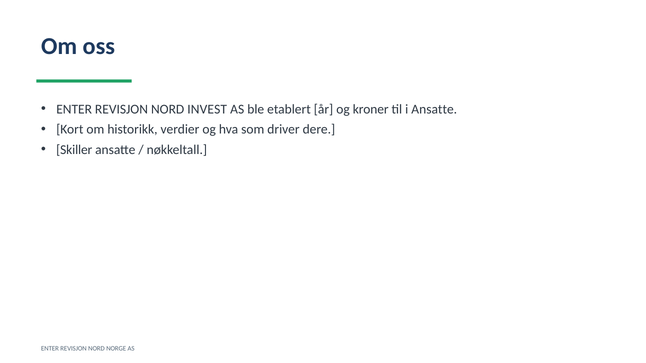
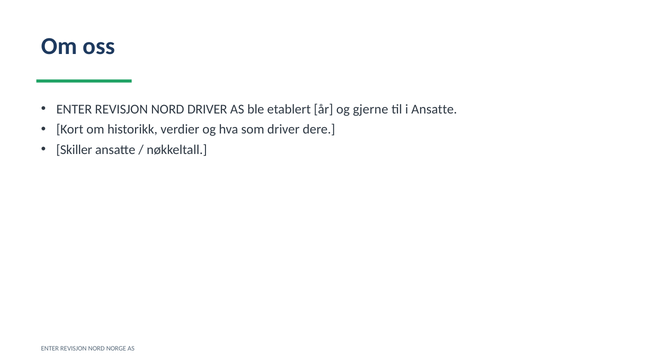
NORD INVEST: INVEST -> DRIVER (207, 109)
kroner: kroner -> gjerne (371, 109)
